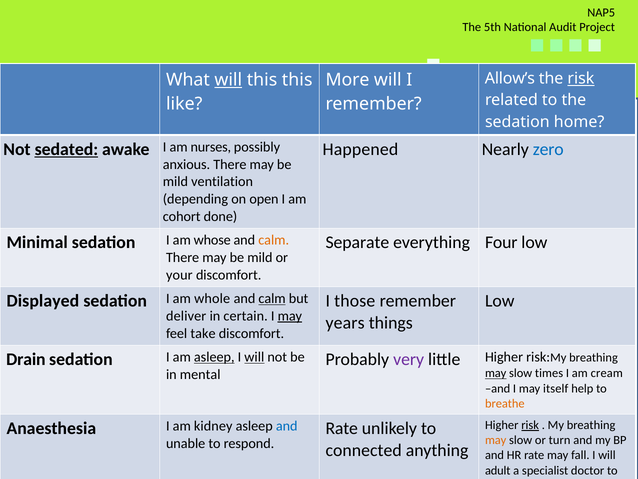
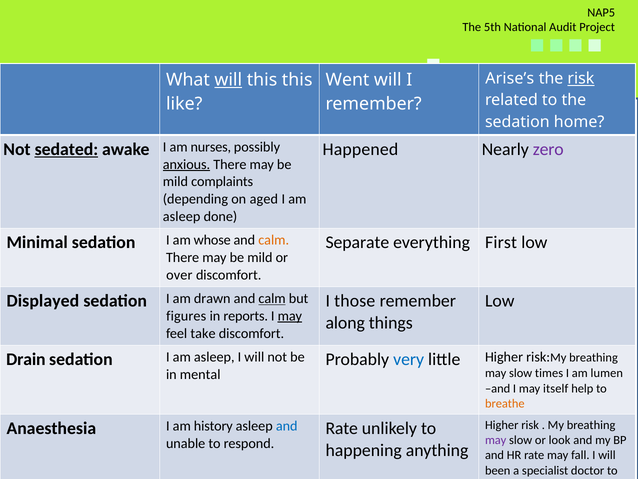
Allow’s: Allow’s -> Arise’s (510, 78)
More: More -> Went (347, 80)
zero colour: blue -> purple (548, 149)
anxious underline: none -> present (187, 164)
ventilation: ventilation -> complaints (222, 182)
open: open -> aged (264, 199)
cohort: cohort -> asleep (182, 216)
Four: Four -> First (501, 242)
your: your -> over (179, 275)
whole: whole -> drawn (212, 298)
deliver: deliver -> figures (186, 316)
certain: certain -> reports (246, 316)
years: years -> along (345, 322)
asleep underline: present -> none (214, 357)
will underline: present -> none (254, 357)
very colour: purple -> blue (409, 359)
may underline: present -> none (496, 373)
cream: cream -> lumen (607, 373)
risk underline: present -> none (530, 425)
kidney: kidney -> history (213, 426)
may colour: orange -> purple (496, 440)
or turn: turn -> look (560, 440)
connected: connected -> happening (364, 450)
adult: adult -> been (498, 470)
